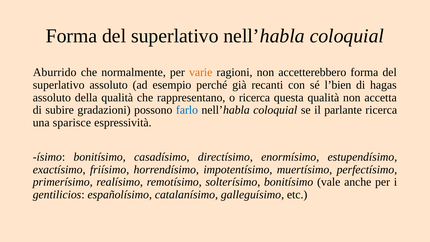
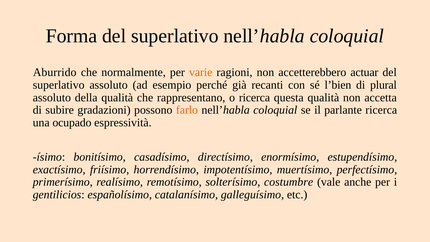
accetterebbero forma: forma -> actuar (364, 72)
hagas: hagas -> plural (383, 85)
farlo colour: blue -> orange (187, 110)
sparisce: sparisce -> ocupado (72, 123)
solterísimo bonitísimo: bonitísimo -> costumbre (289, 182)
